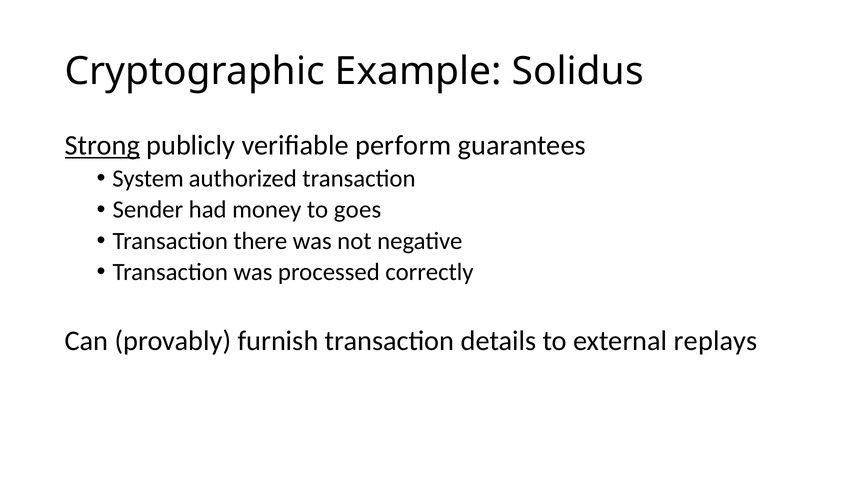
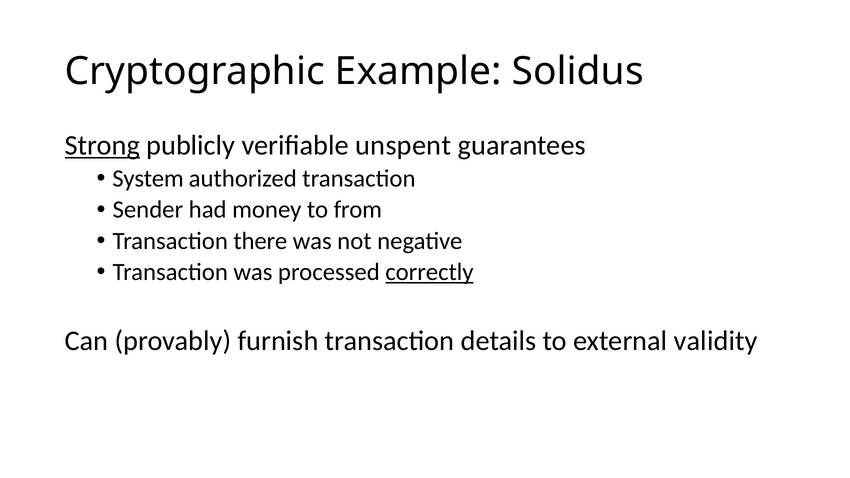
perform: perform -> unspent (403, 146)
goes: goes -> from (358, 210)
correctly underline: none -> present (429, 272)
replays: replays -> validity (716, 341)
